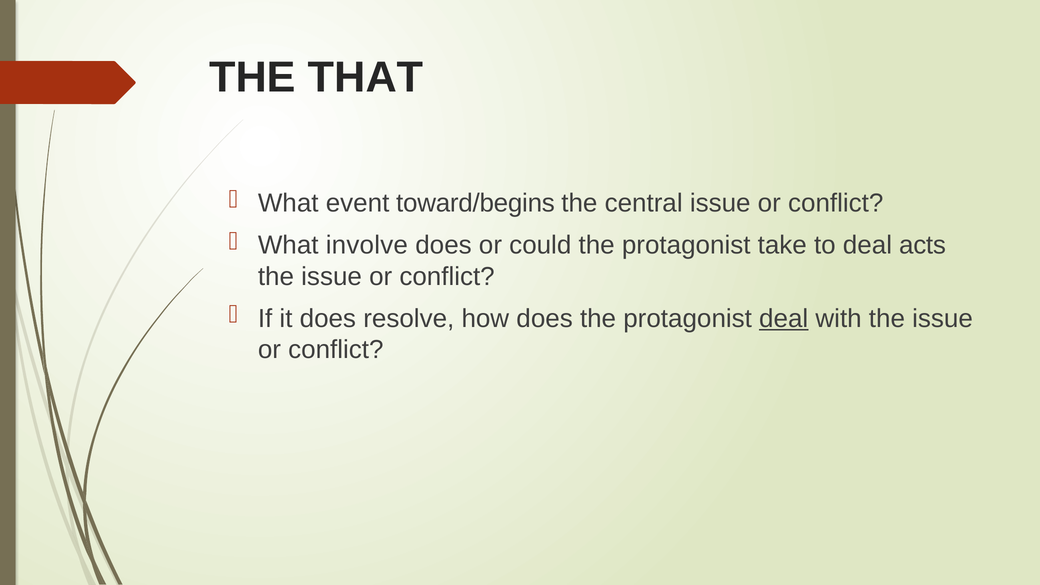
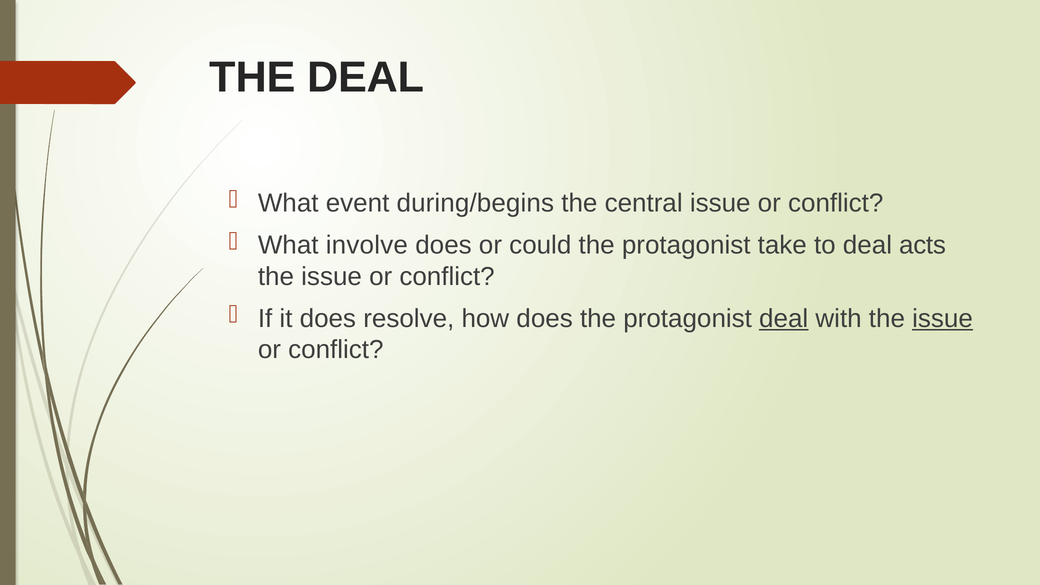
THE THAT: THAT -> DEAL (366, 78)
toward/begins: toward/begins -> during/begins (475, 203)
issue underline: none -> present (943, 319)
